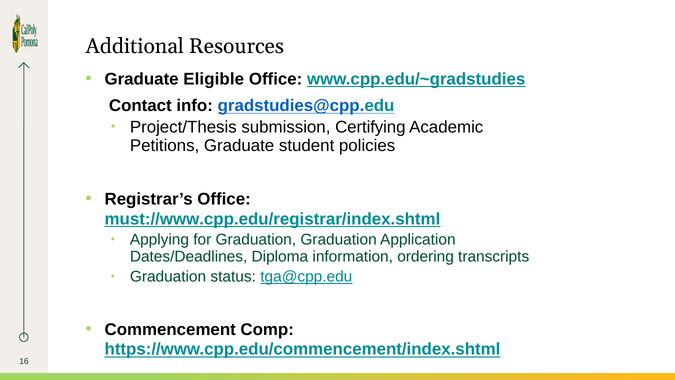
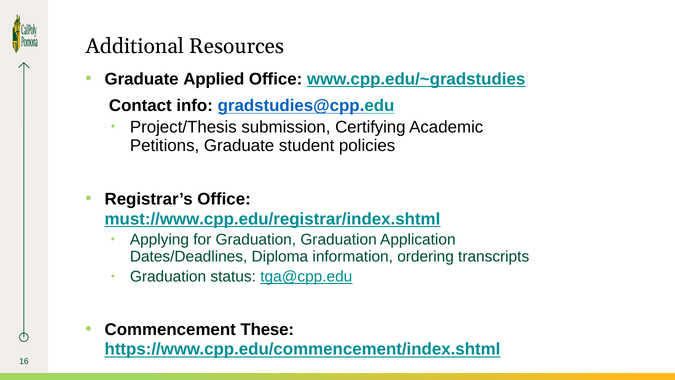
Eligible: Eligible -> Applied (214, 79)
Comp: Comp -> These (267, 329)
